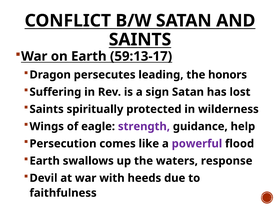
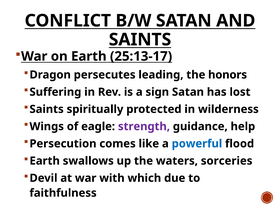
59:13-17: 59:13-17 -> 25:13-17 (141, 56)
powerful colour: purple -> blue (197, 144)
response: response -> sorceries (227, 161)
heeds: heeds -> which (144, 178)
